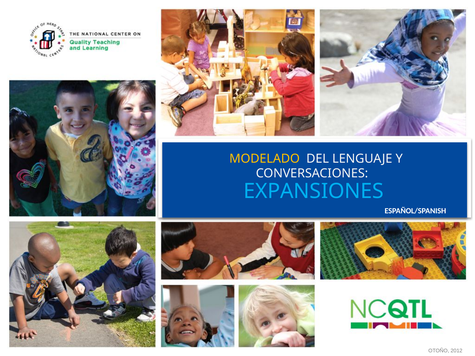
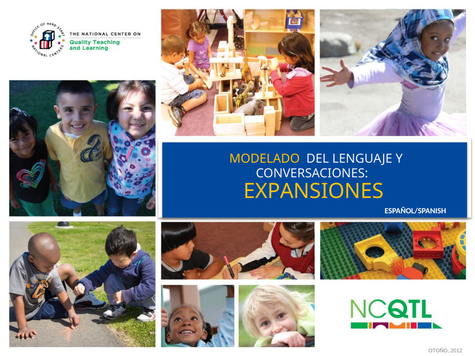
EXPANSIONES colour: light blue -> yellow (314, 192)
